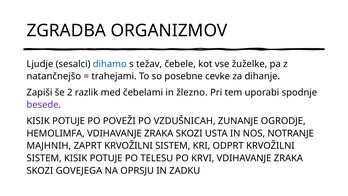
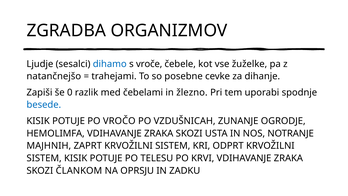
težav: težav -> vroče (149, 64)
2: 2 -> 0 (70, 92)
besede colour: purple -> blue (44, 105)
POVEŽI: POVEŽI -> VROČO (119, 121)
GOVEJEGA: GOVEJEGA -> ČLANKOM (79, 171)
